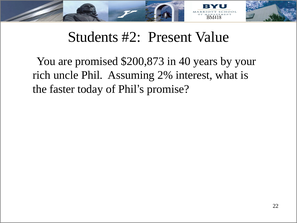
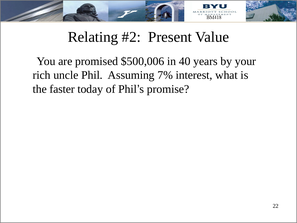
Students: Students -> Relating (93, 37)
$200,873: $200,873 -> $500,006 (143, 61)
2%: 2% -> 7% (165, 75)
